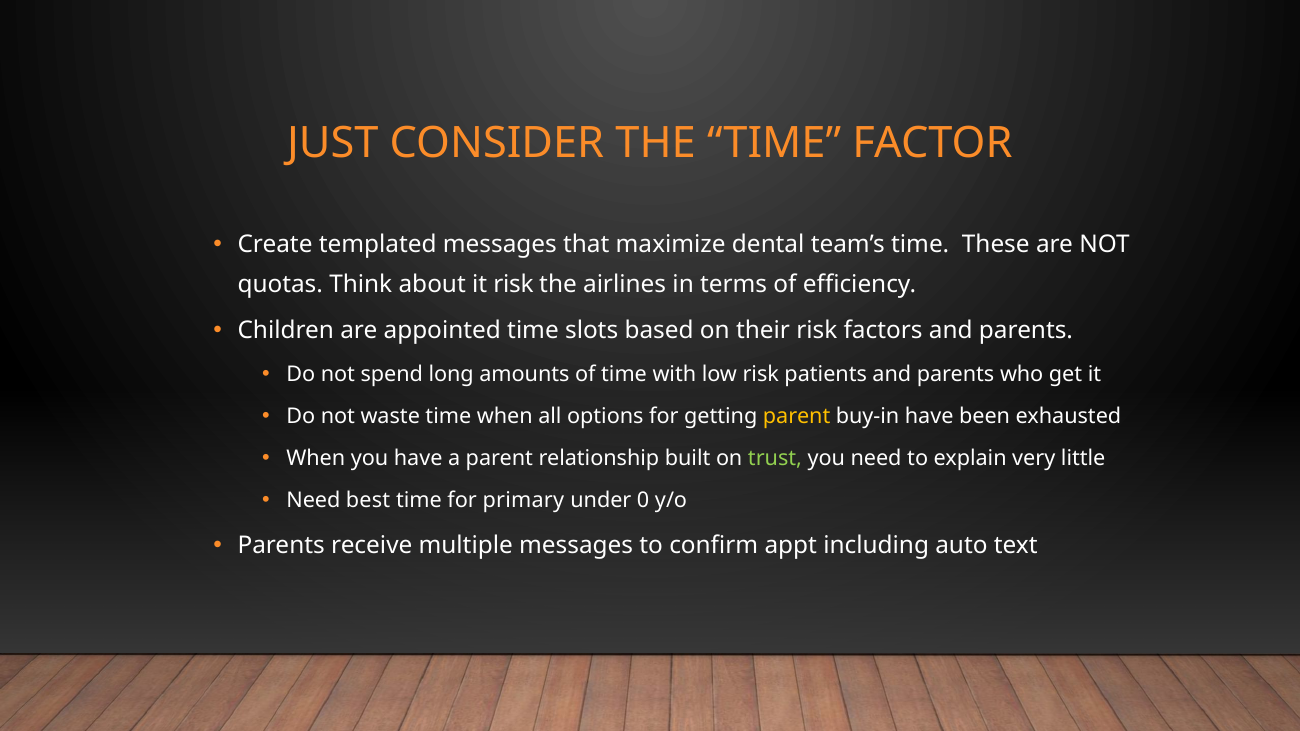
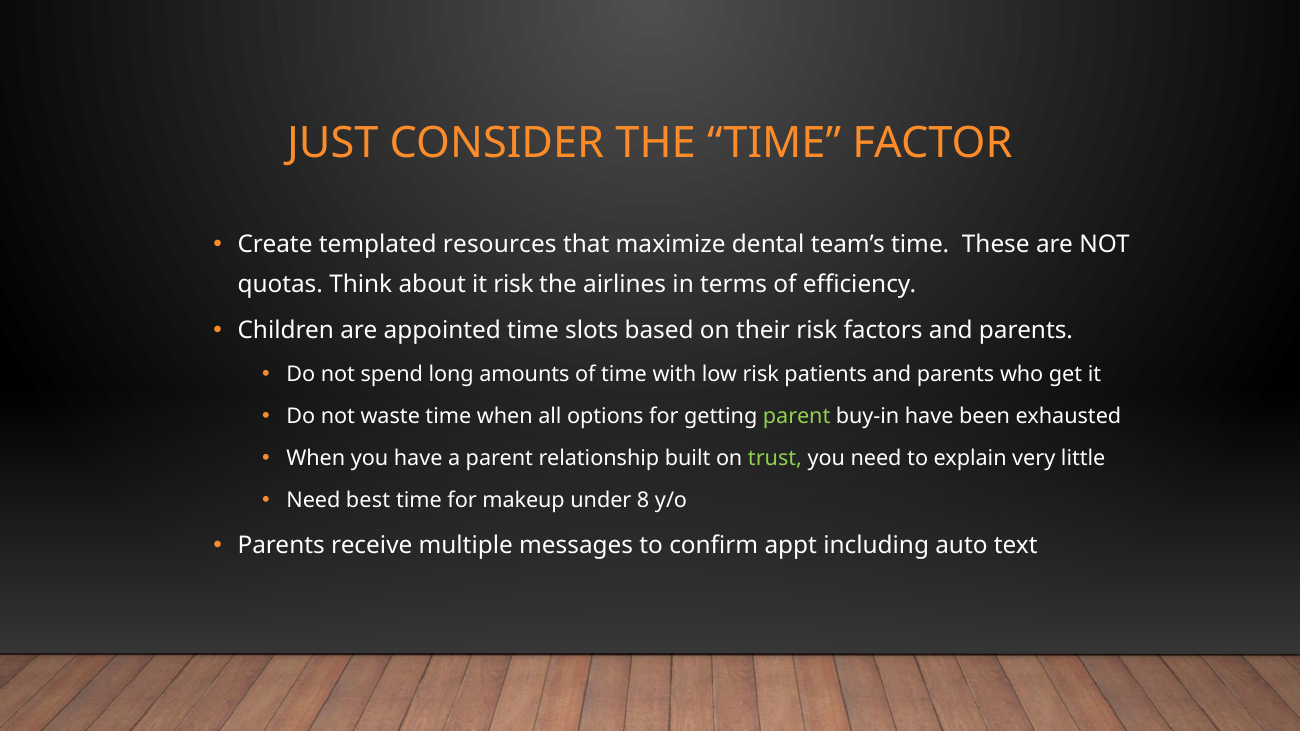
templated messages: messages -> resources (500, 244)
parent colour: yellow -> light green (797, 416)
primary: primary -> makeup (524, 501)
0: 0 -> 8 (643, 501)
